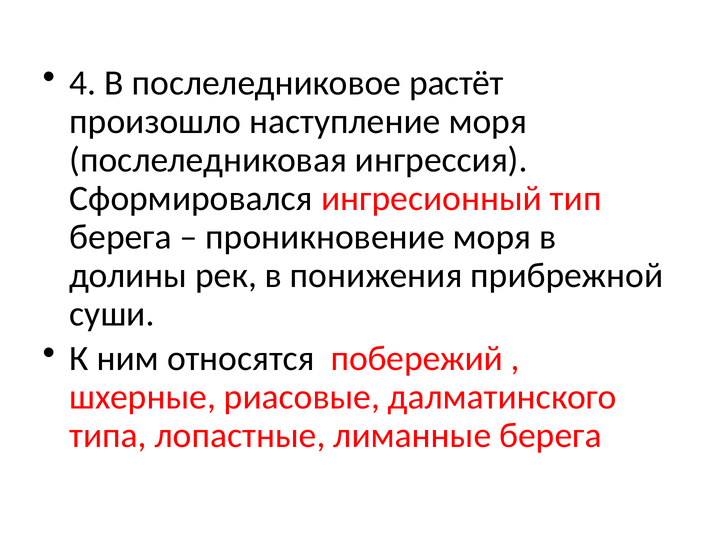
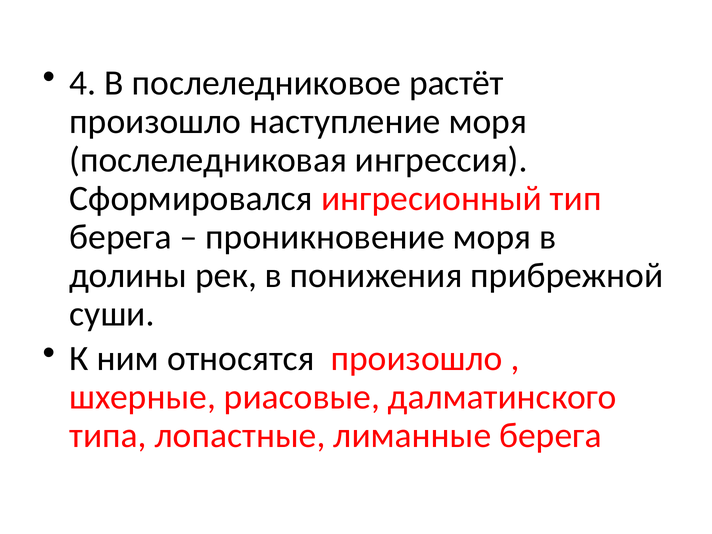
относятся побережий: побережий -> произошло (417, 359)
